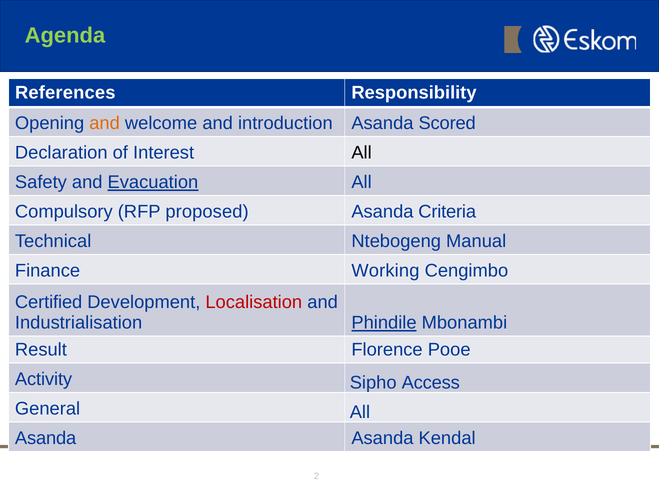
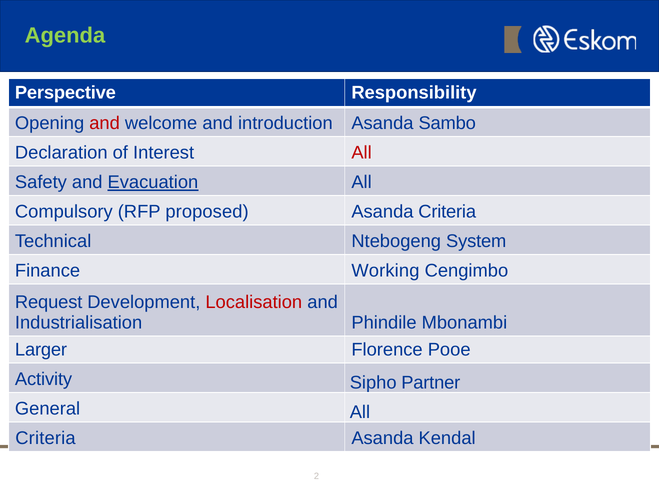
References: References -> Perspective (65, 93)
and colour: orange -> red (105, 123)
Scored: Scored -> Sambo (447, 123)
All colour: black -> red (362, 153)
Manual: Manual -> System (476, 241)
Certified: Certified -> Request (49, 303)
Phindile underline: present -> none (384, 323)
Result: Result -> Larger (41, 350)
Access: Access -> Partner (431, 383)
Asanda: Asanda -> Criteria (45, 438)
